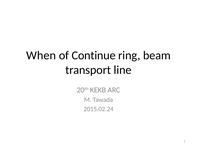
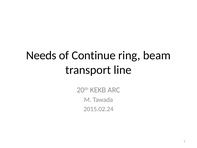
When: When -> Needs (41, 55)
